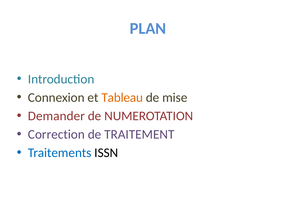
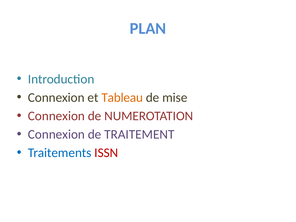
Demander: Demander -> Connexion (56, 116)
Correction: Correction -> Connexion (56, 134)
ISSN colour: black -> red (106, 153)
